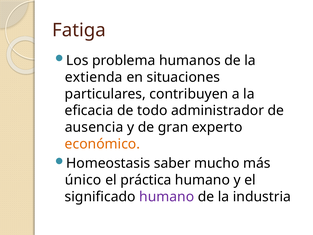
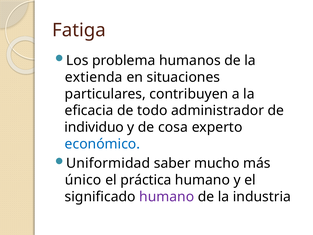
ausencia: ausencia -> individuo (94, 127)
gran: gran -> cosa (173, 127)
económico colour: orange -> blue (102, 144)
Homeostasis: Homeostasis -> Uniformidad (108, 163)
